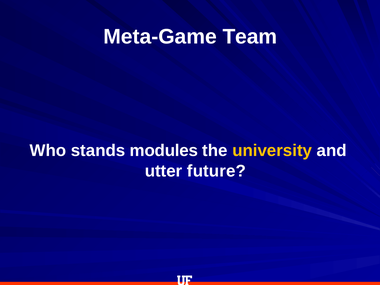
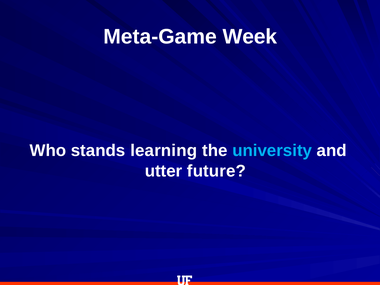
Team: Team -> Week (250, 37)
modules: modules -> learning (164, 151)
university colour: yellow -> light blue (272, 151)
